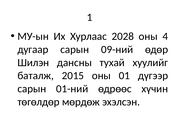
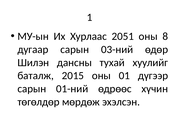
2028: 2028 -> 2051 (123, 36)
4: 4 -> 8 (165, 36)
09-ний: 09-ний -> 03-ний (117, 50)
